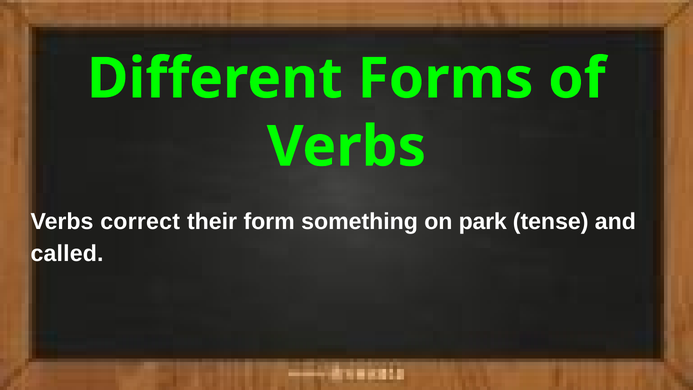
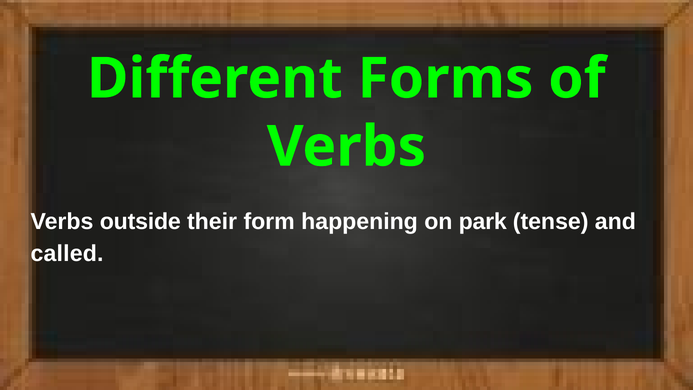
correct: correct -> outside (140, 221)
something: something -> happening (360, 221)
